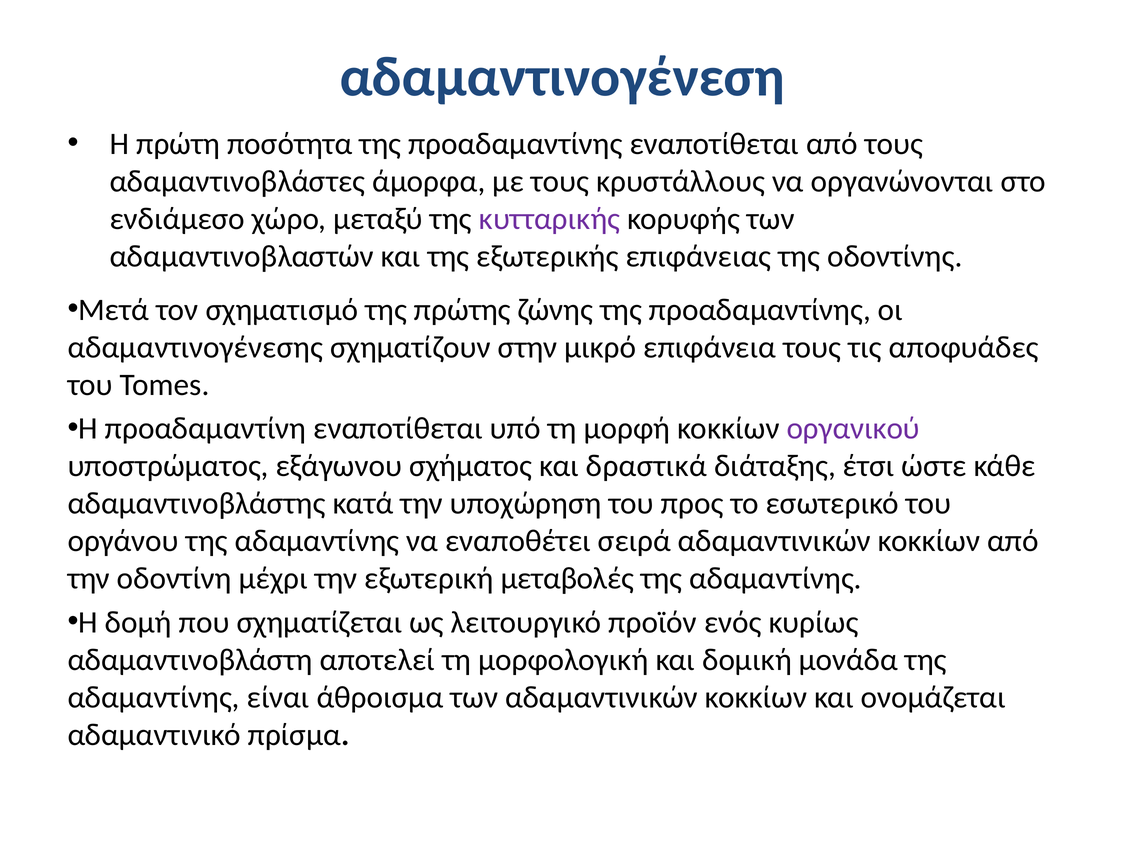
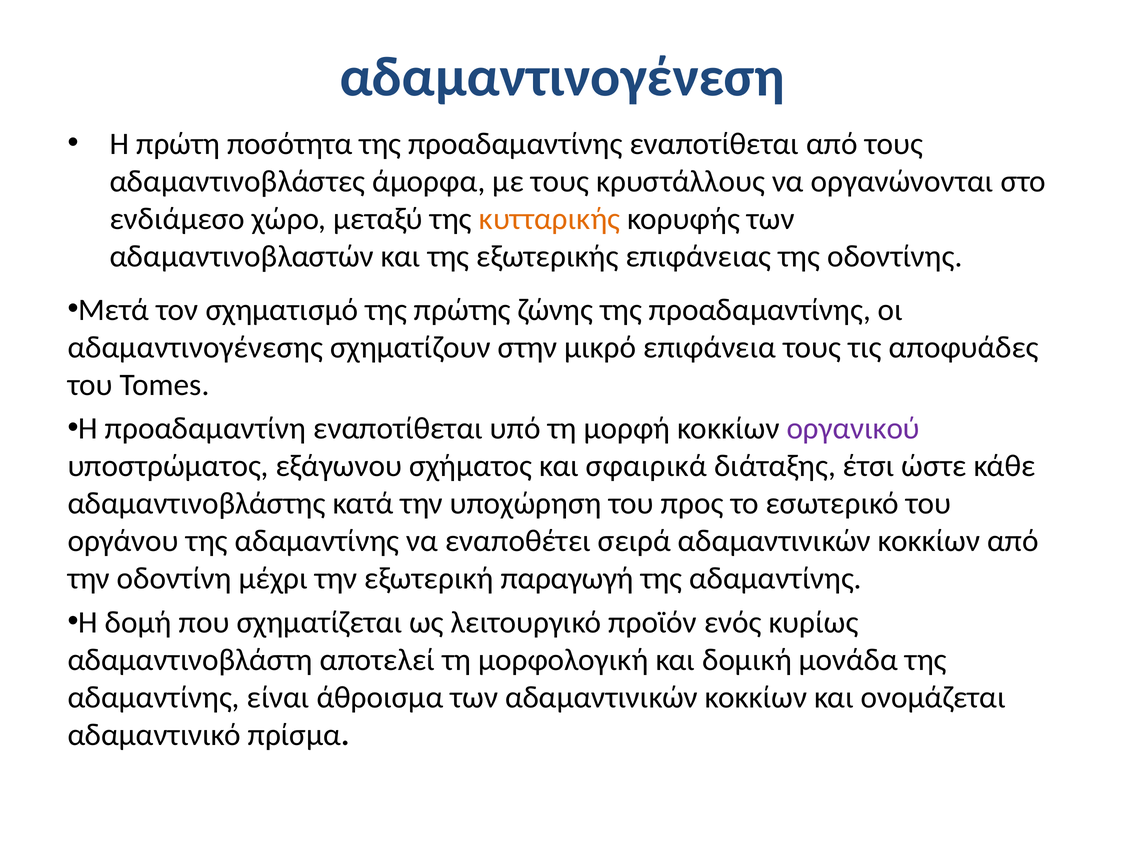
κυτταρικής colour: purple -> orange (549, 219)
δραστικά: δραστικά -> σφαιρικά (646, 466)
μεταβολές: μεταβολές -> παραγωγή (567, 578)
